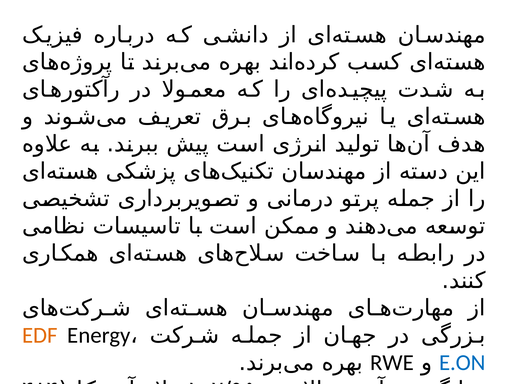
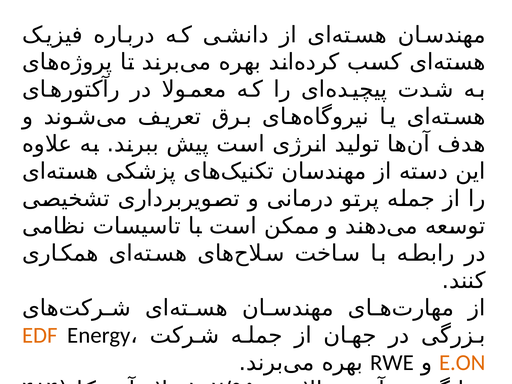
E.ON colour: blue -> orange (462, 363)
